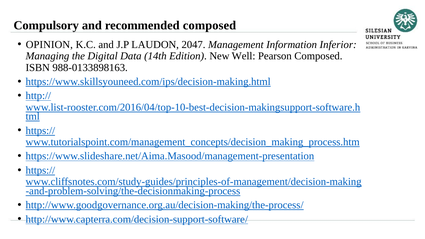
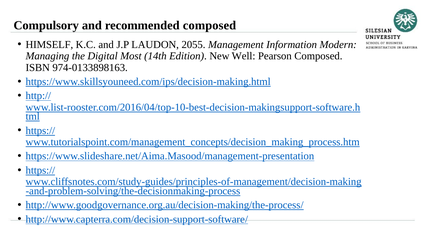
OPINION: OPINION -> HIMSELF (49, 45)
2047: 2047 -> 2055 (193, 45)
Inferior: Inferior -> Modern (338, 45)
Data: Data -> Most (131, 56)
988-0133898163: 988-0133898163 -> 974-0133898163 (90, 68)
